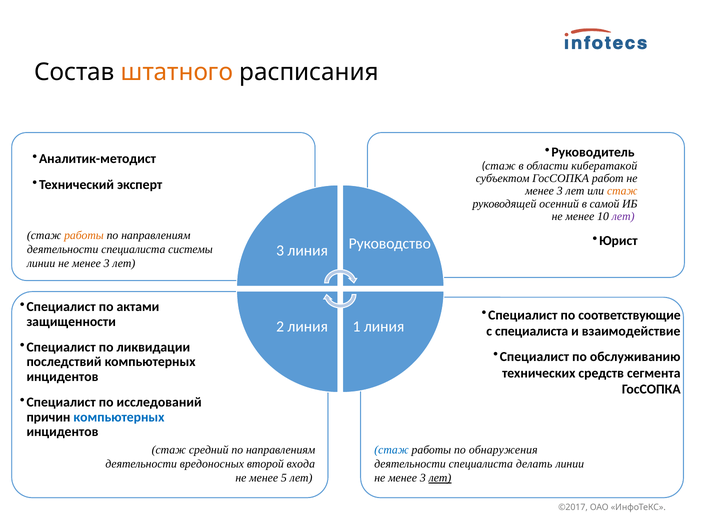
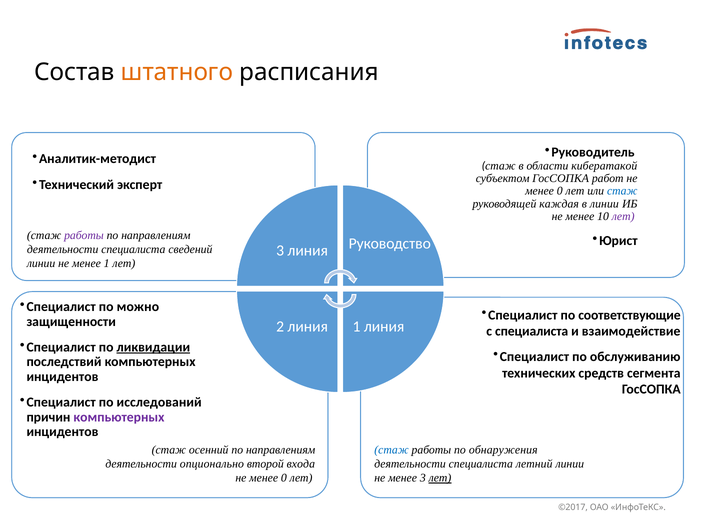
3: 3 -> 0 (560, 191)
стаж colour: orange -> blue (622, 191)
осенний: осенний -> каждая (559, 203)
в самой: самой -> линии (604, 203)
работы colour: orange -> purple (84, 235)
системы: системы -> сведений (190, 249)
3: 3 -> 1 (107, 263)
актами: актами -> можно (138, 307)
ликвидации underline: none -> present (153, 347)
компьютерных colour: blue -> purple (119, 417)
средний: средний -> осенний (209, 449)
вредоносных: вредоносных -> опционально (212, 463)
делать: делать -> летний (534, 463)
5: 5 -> 0 (284, 478)
